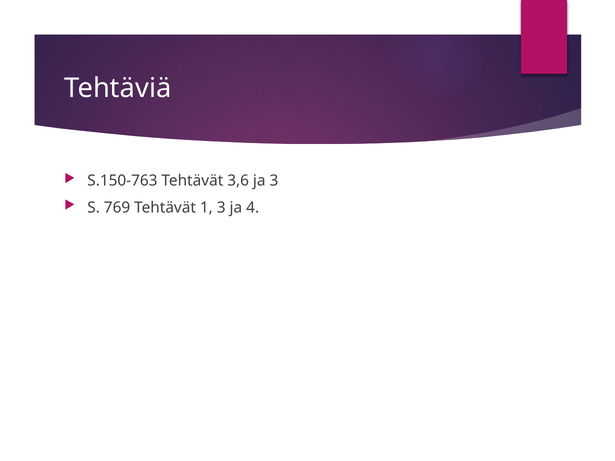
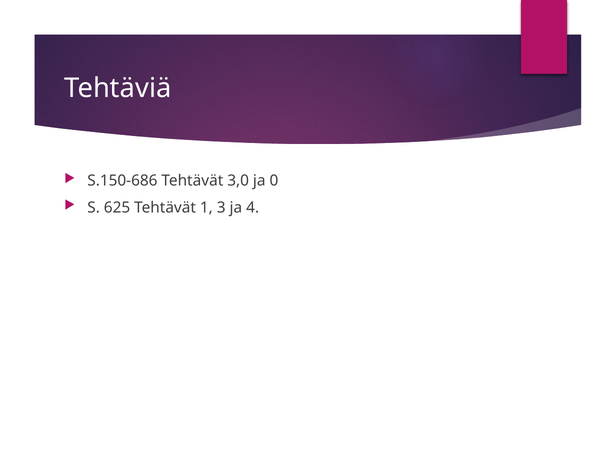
S.150-763: S.150-763 -> S.150-686 (122, 181)
3,6: 3,6 -> 3,0 (238, 181)
ja 3: 3 -> 0 (274, 181)
769: 769 -> 625 (117, 208)
